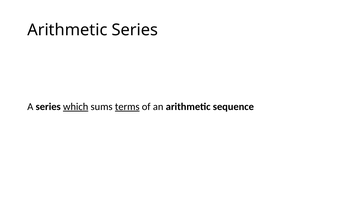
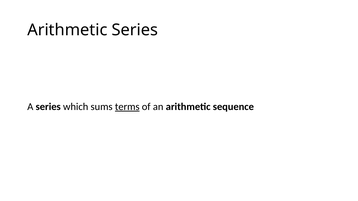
which underline: present -> none (76, 107)
